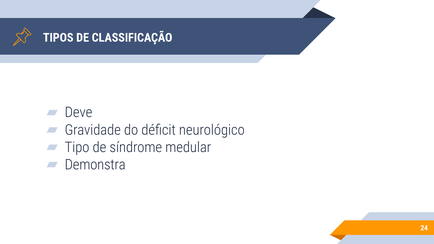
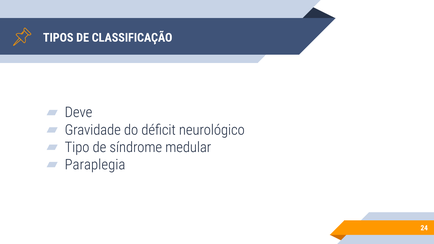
Demonstra: Demonstra -> Paraplegia (95, 165)
